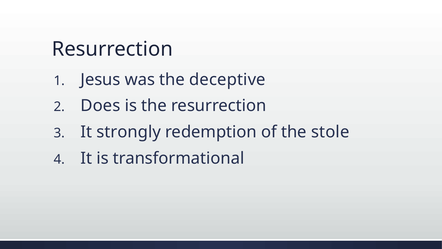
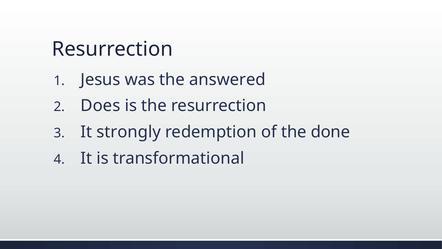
deceptive: deceptive -> answered (228, 79)
stole: stole -> done (330, 132)
